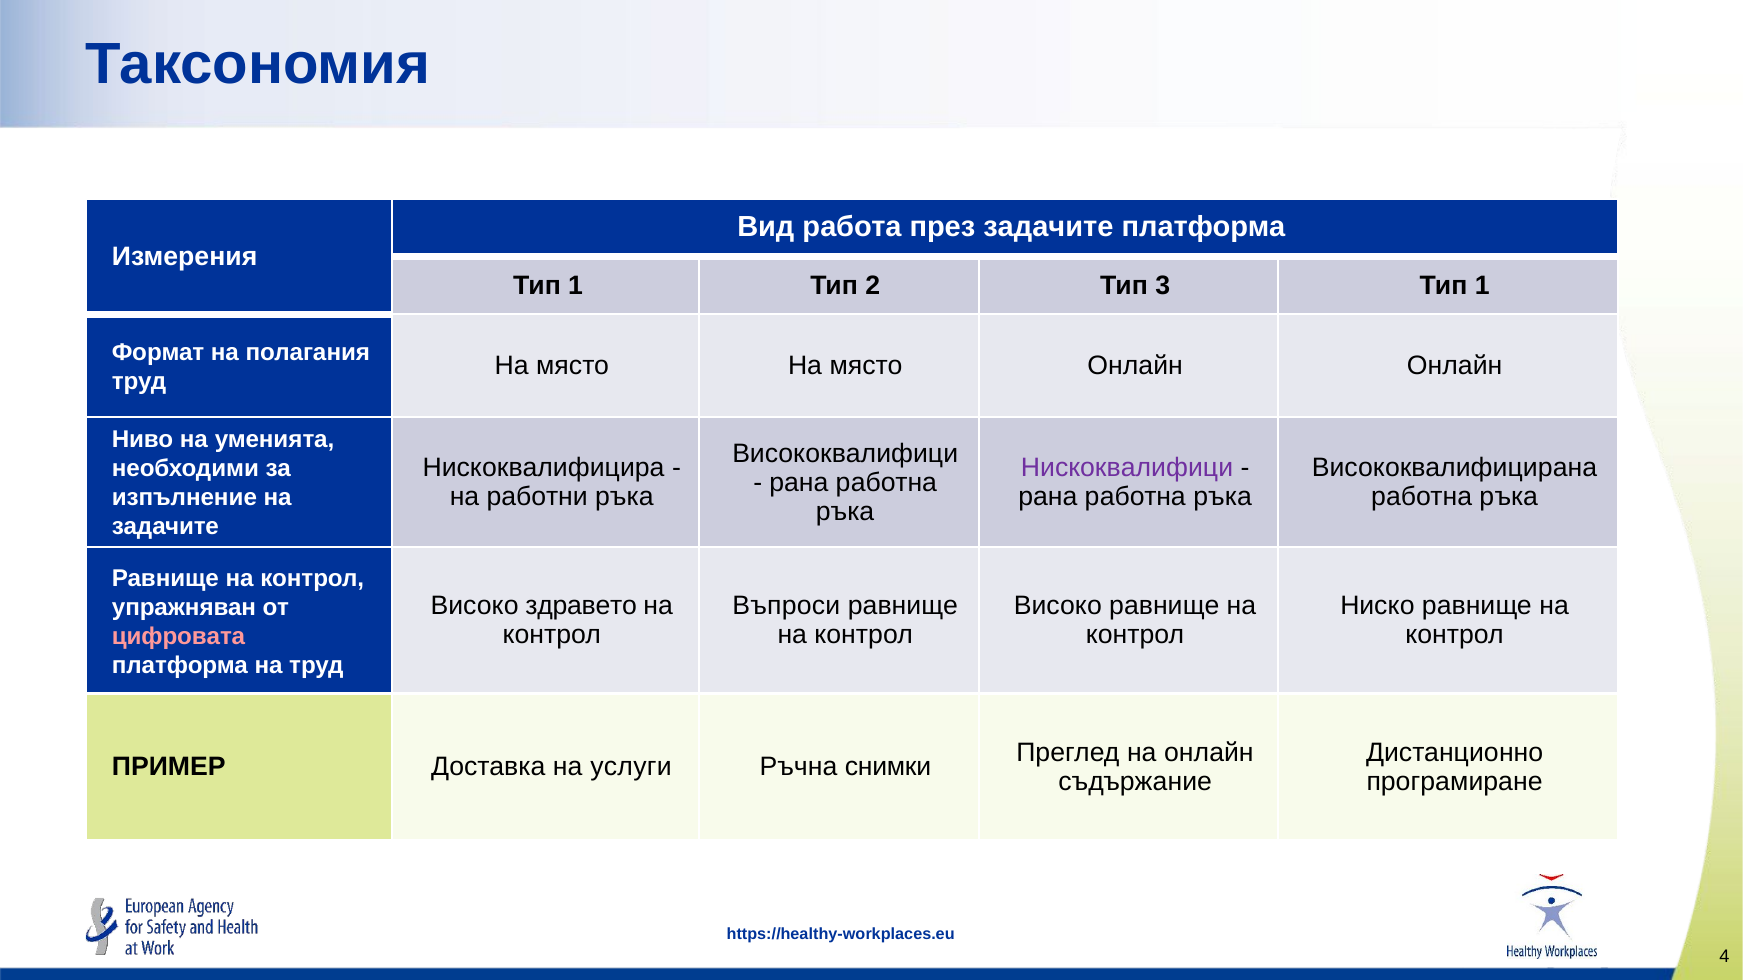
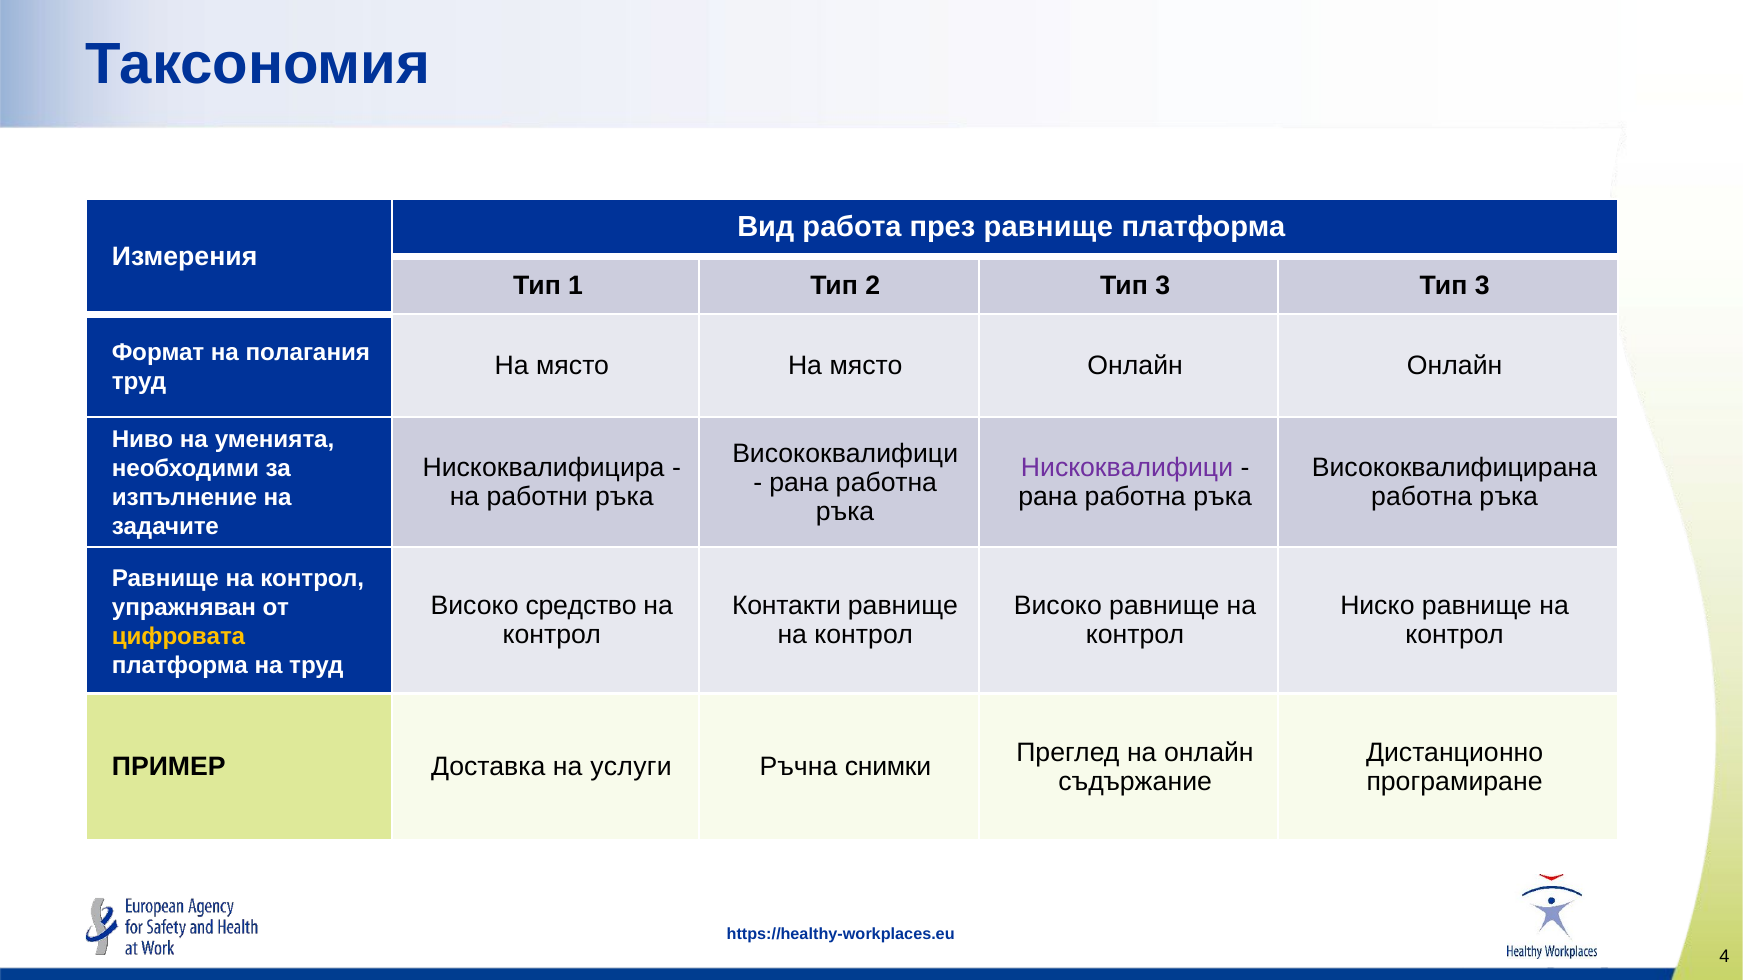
през задачите: задачите -> равнище (1048, 227)
3 Тип 1: 1 -> 3 (1482, 286)
здравето: здравето -> средство (581, 606)
Въпроси: Въпроси -> Контакти (787, 606)
цифровата colour: pink -> yellow (179, 636)
